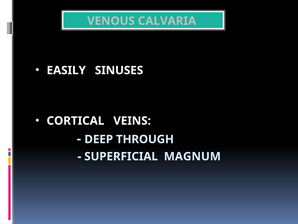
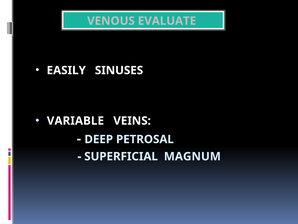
CALVARIA: CALVARIA -> EVALUATE (167, 21)
CORTICAL: CORTICAL -> VARIABLE (75, 121)
THROUGH: THROUGH -> PETROSAL (145, 139)
